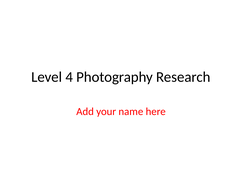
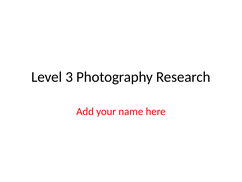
4: 4 -> 3 (69, 77)
